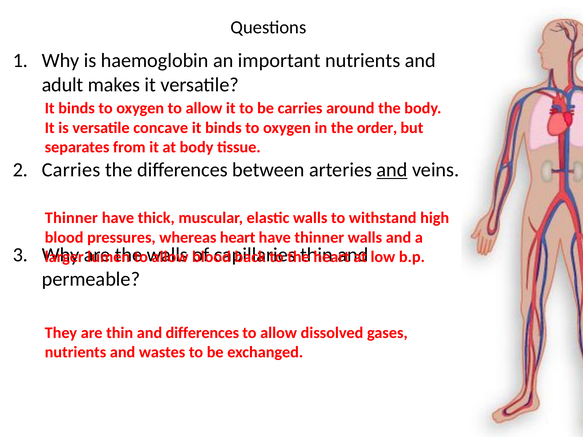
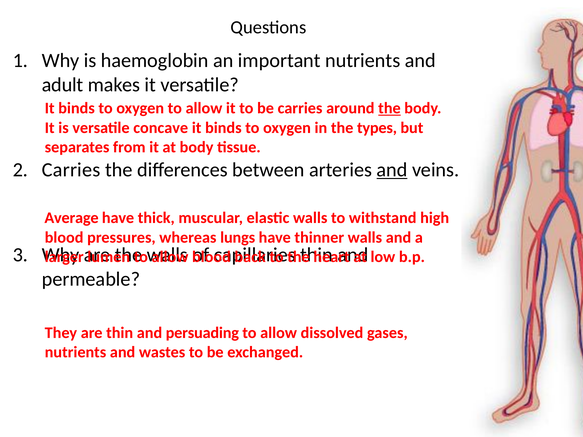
the underline: none -> present (389, 108)
order: order -> types (377, 128)
Thinner: Thinner -> Average (72, 218)
whereas heart: heart -> lungs (238, 238)
and differences: differences -> persuading (202, 333)
